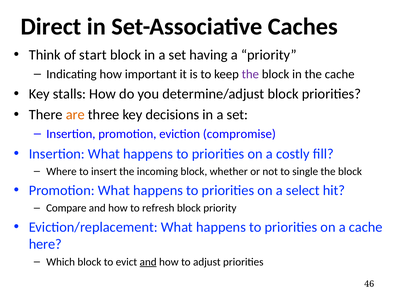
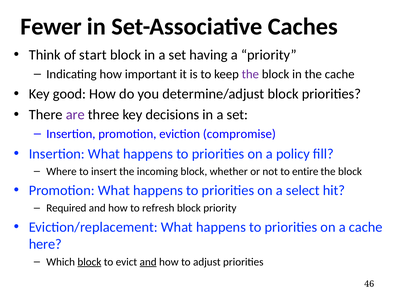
Direct: Direct -> Fewer (51, 27)
stalls: stalls -> good (69, 94)
are colour: orange -> purple (75, 115)
costly: costly -> policy (293, 154)
single: single -> entire (305, 172)
Compare: Compare -> Required (66, 208)
block underline: none -> present (89, 262)
